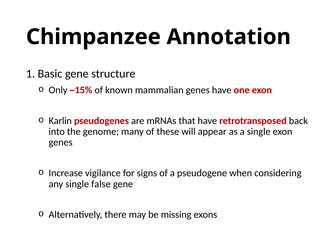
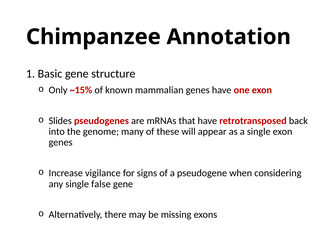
Karlin: Karlin -> Slides (60, 121)
